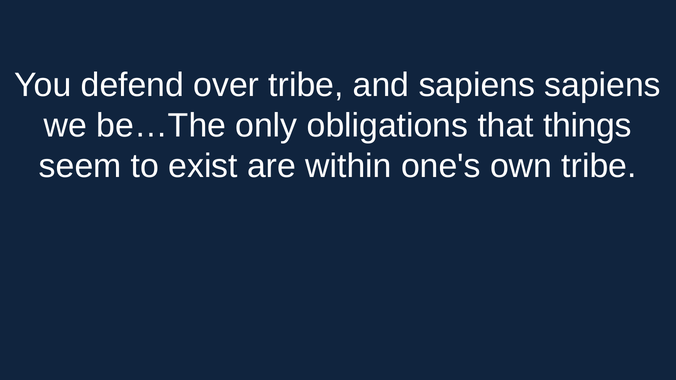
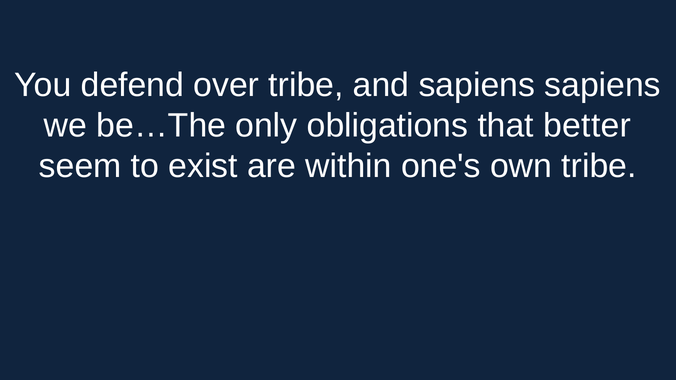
things: things -> better (587, 126)
